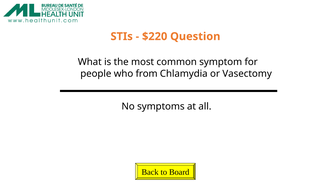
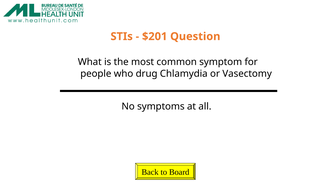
$220: $220 -> $201 (155, 36)
from: from -> drug (147, 74)
